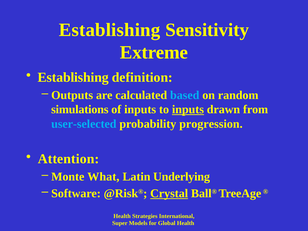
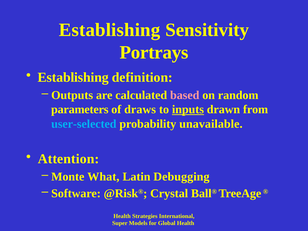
Extreme: Extreme -> Portrays (154, 52)
based colour: light blue -> pink (185, 95)
simulations: simulations -> parameters (80, 110)
of inputs: inputs -> draws (140, 110)
progression: progression -> unavailable (211, 124)
Underlying: Underlying -> Debugging (181, 177)
Crystal underline: present -> none (169, 193)
